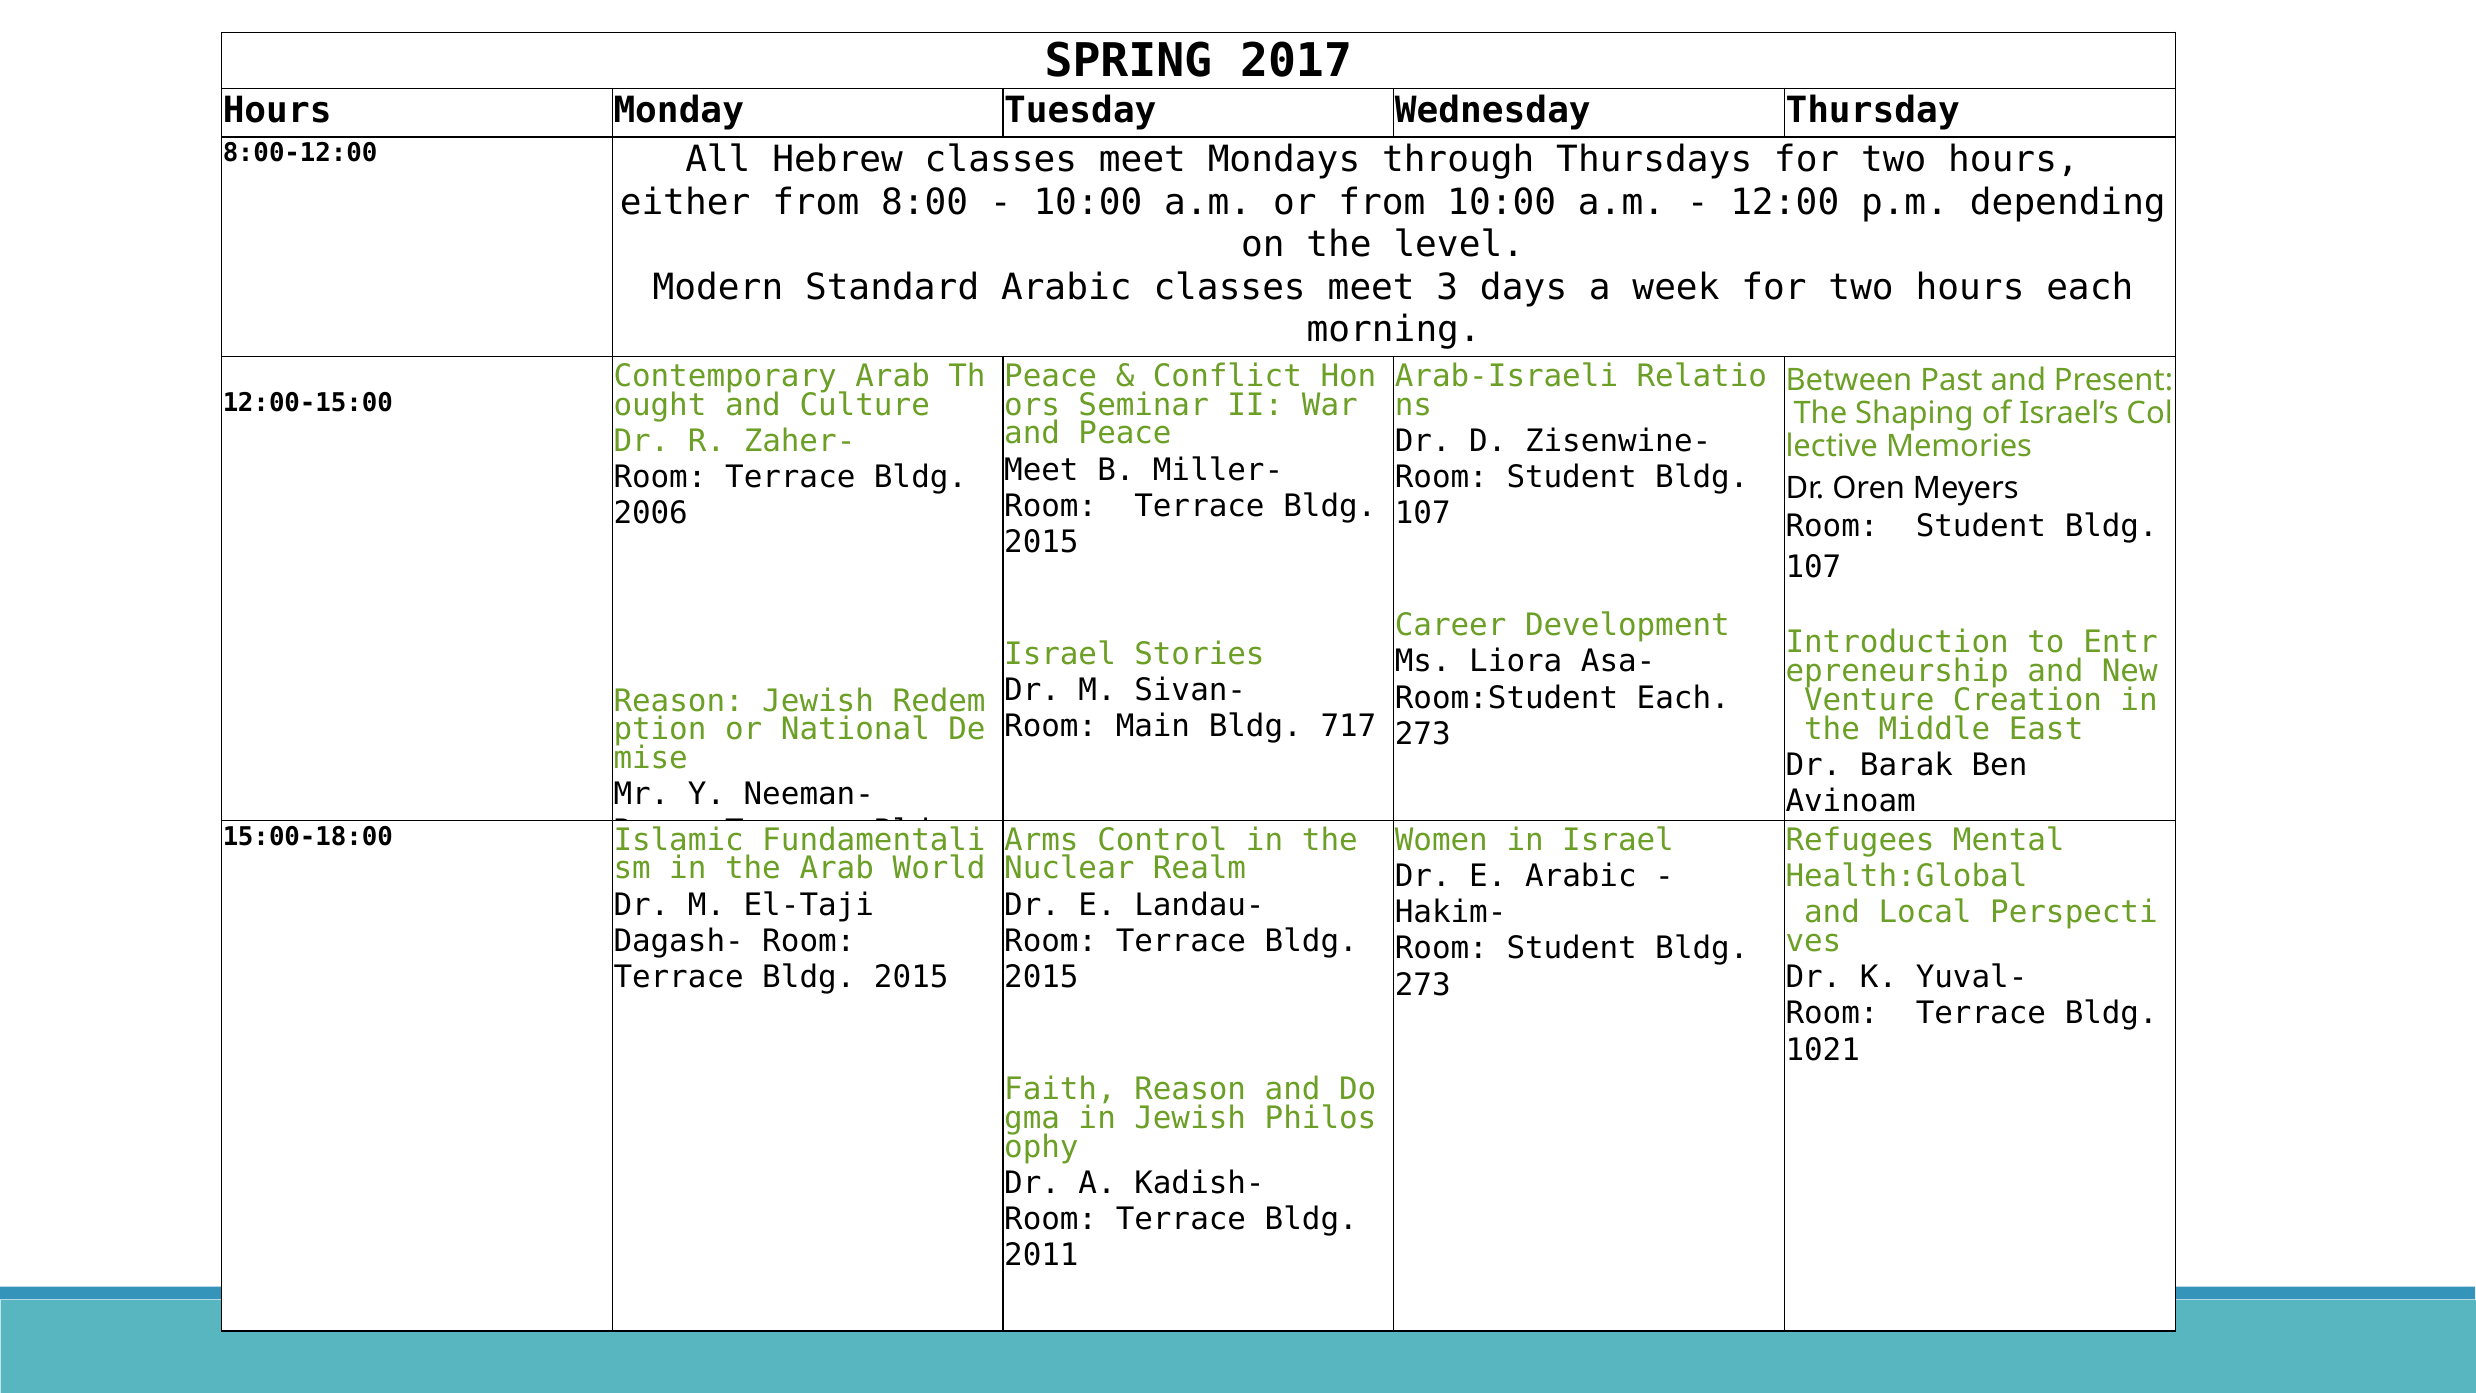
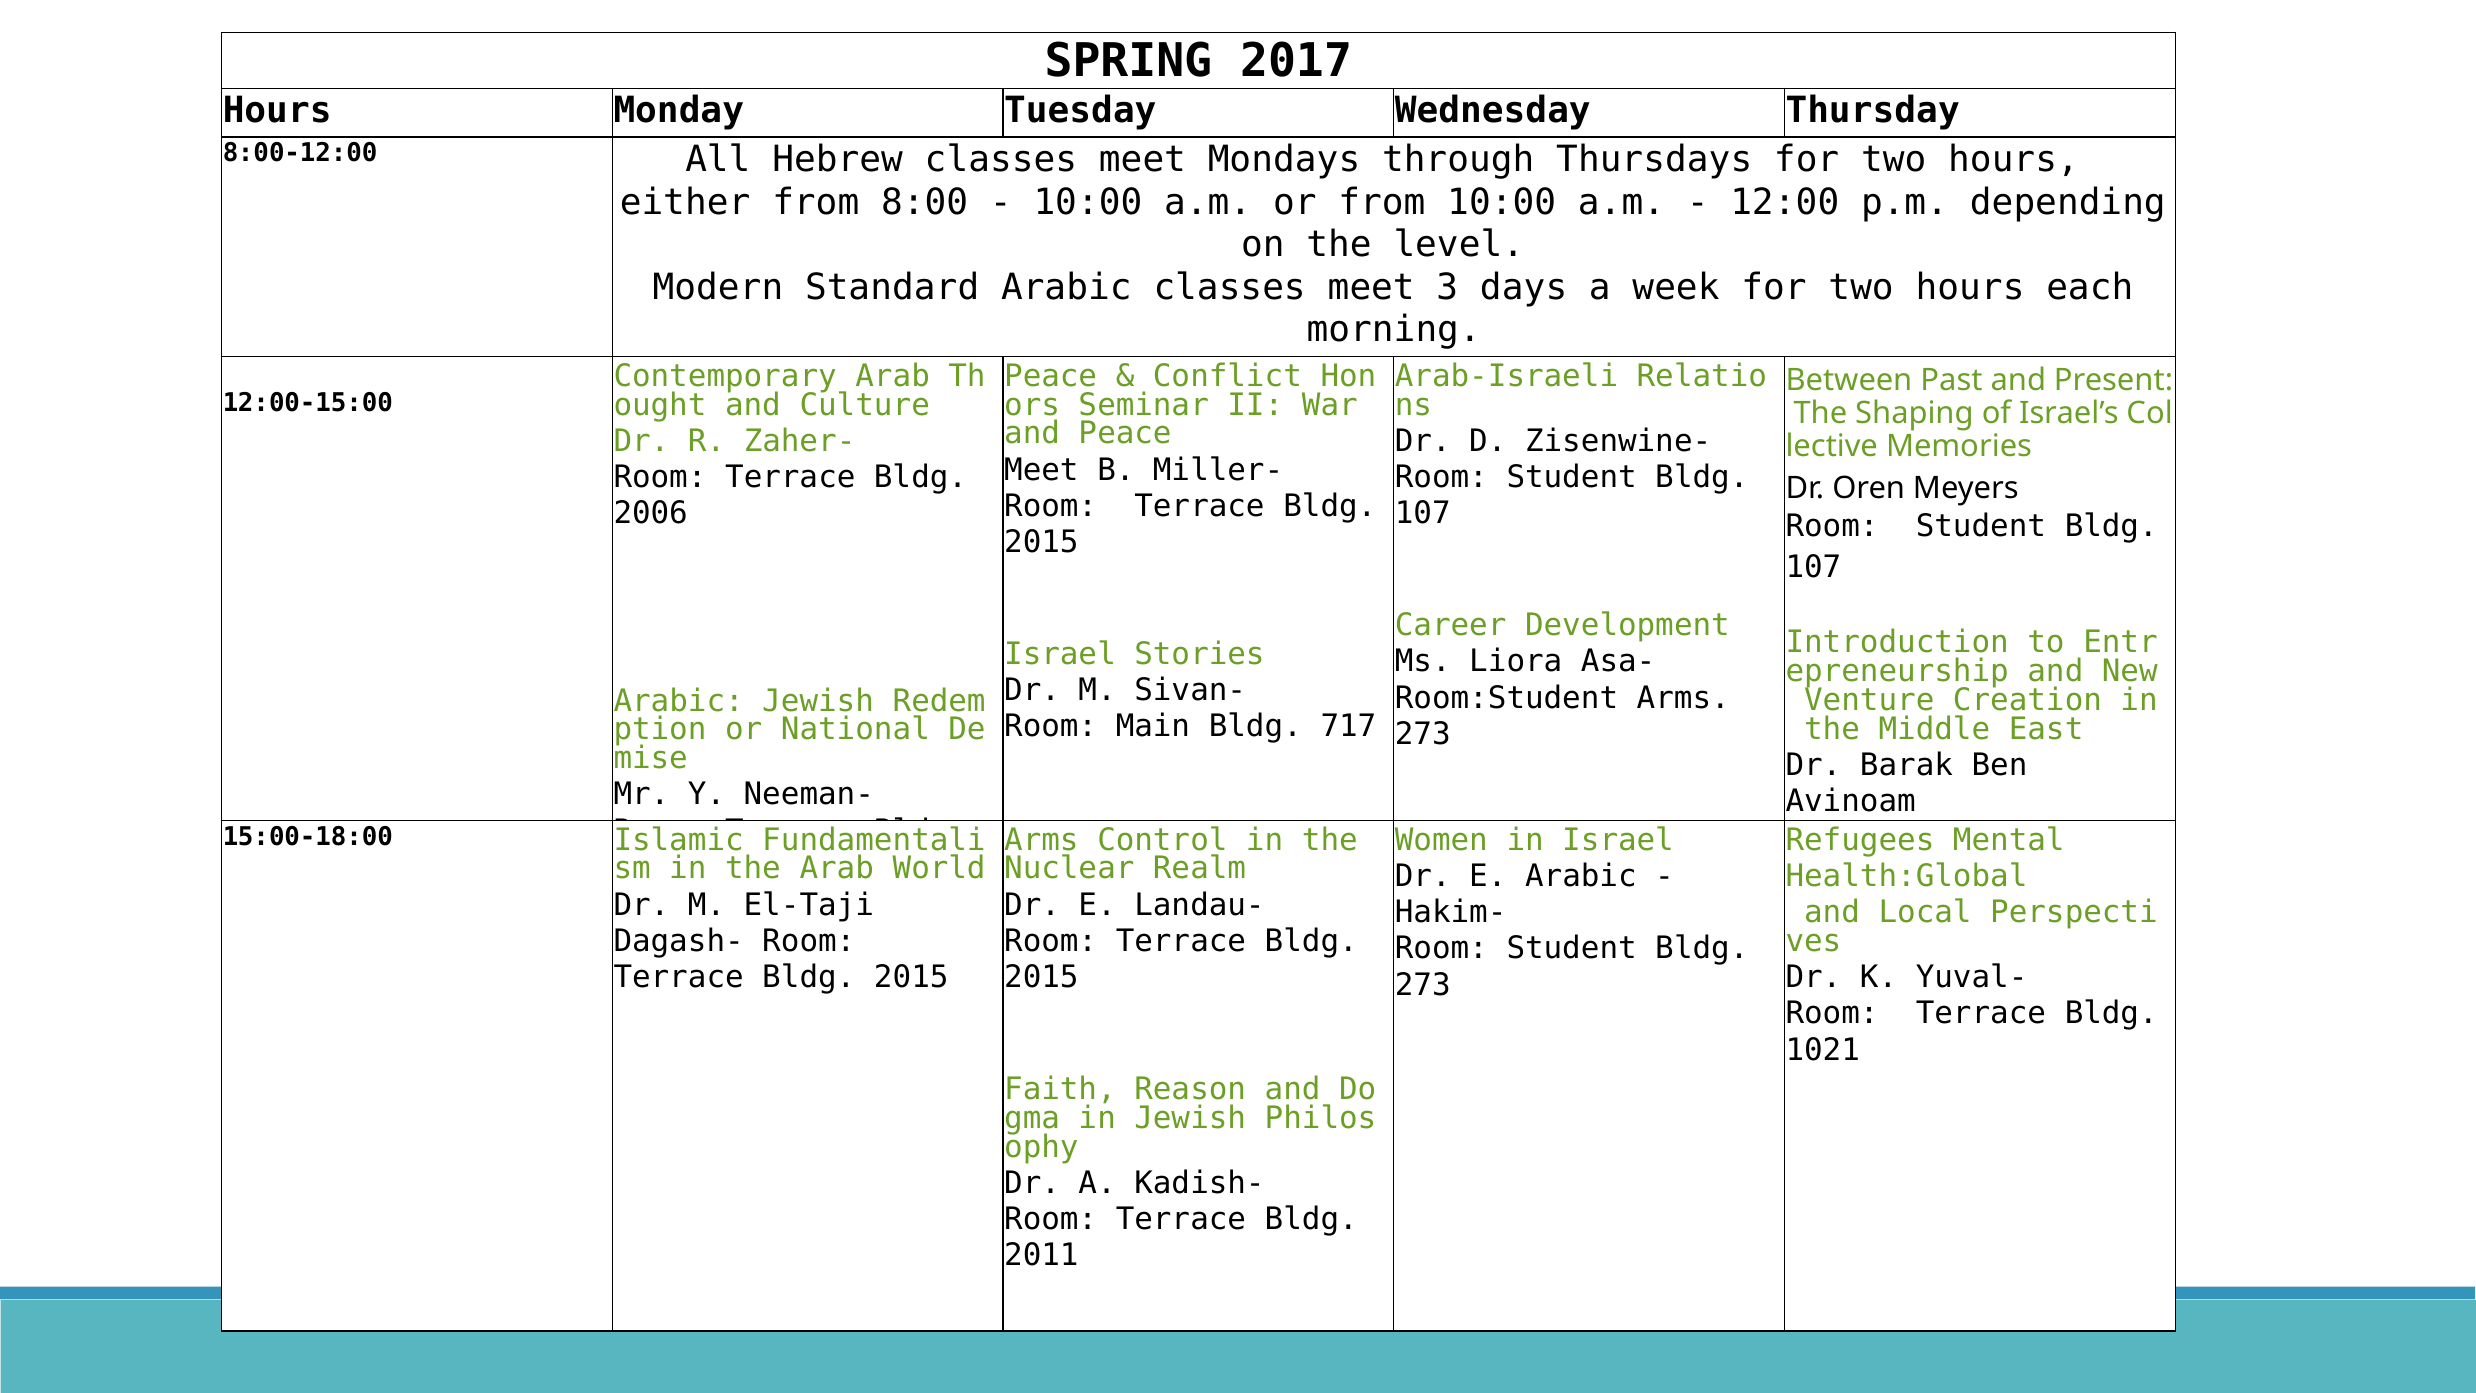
Room:Student Each: Each -> Arms (1683, 698)
Reason: Reason -> Arabic (679, 701)
